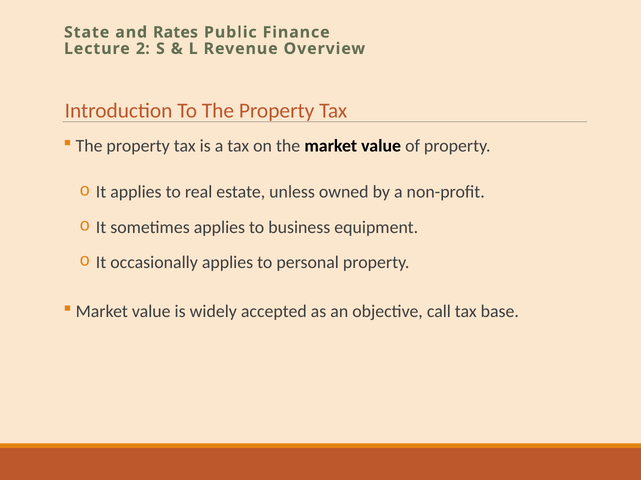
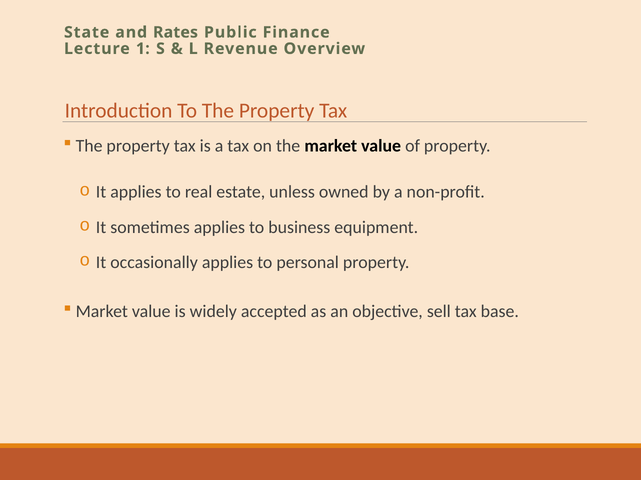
2: 2 -> 1 (143, 49)
call: call -> sell (439, 312)
